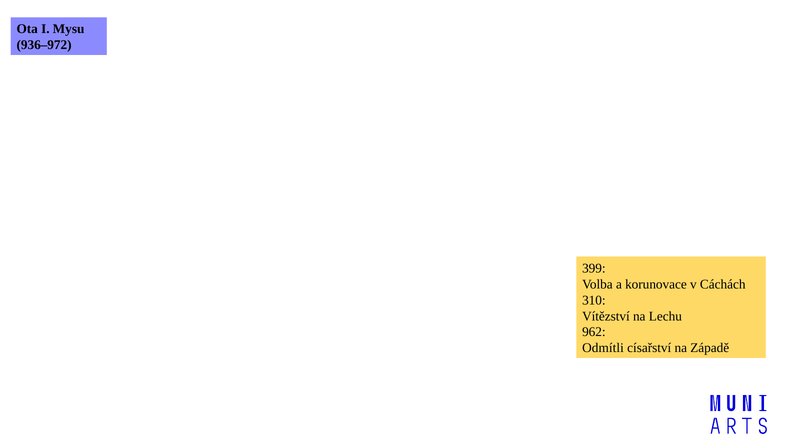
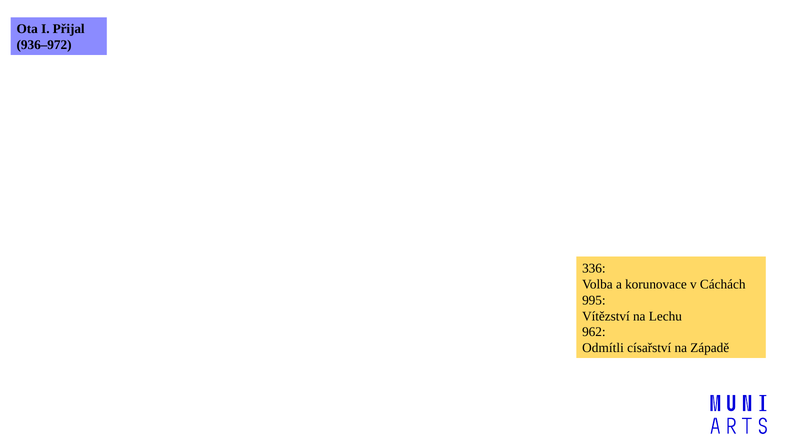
Mysu: Mysu -> Přijal (69, 29)
399: 399 -> 336 (594, 268)
310: 310 -> 995 (594, 300)
